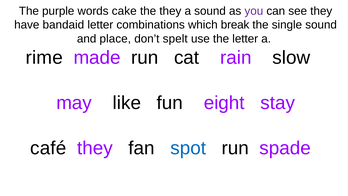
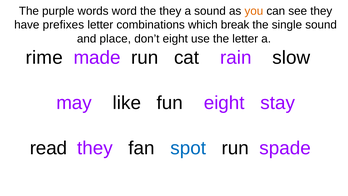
cake: cake -> word (124, 11)
you colour: purple -> orange (254, 11)
bandaid: bandaid -> prefixes (63, 25)
don’t spelt: spelt -> eight (175, 39)
café: café -> read (48, 148)
